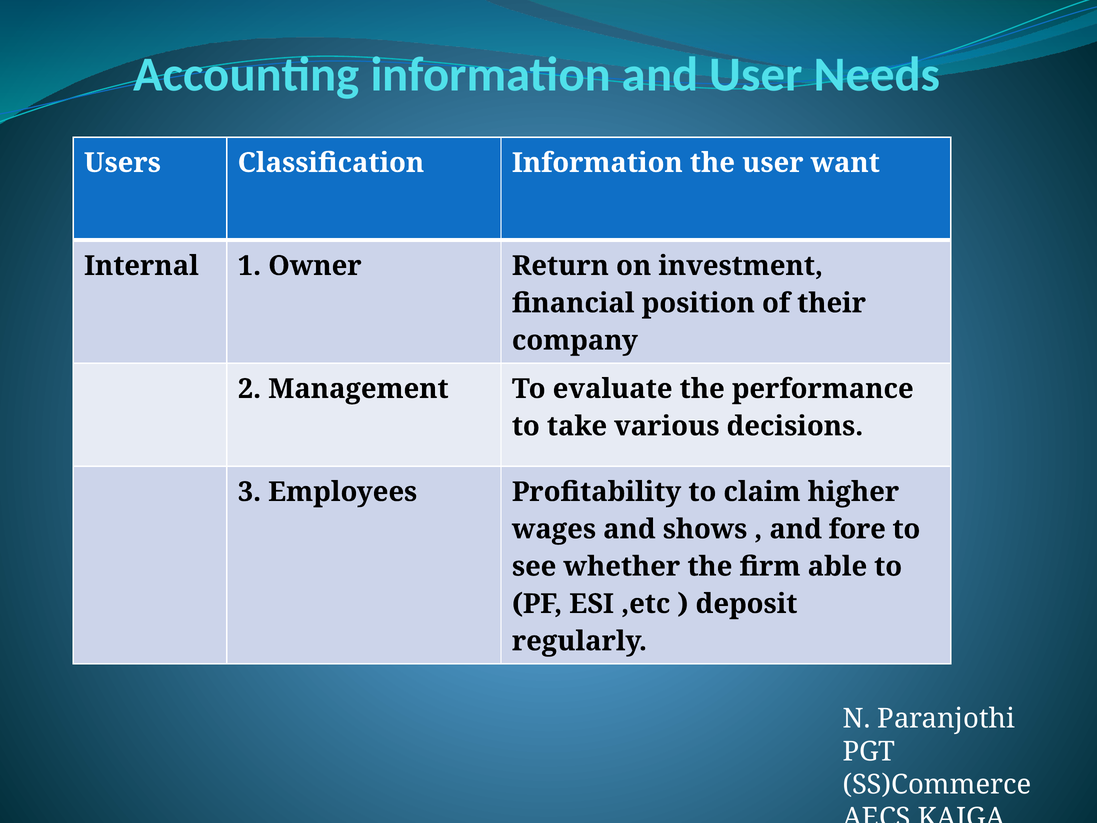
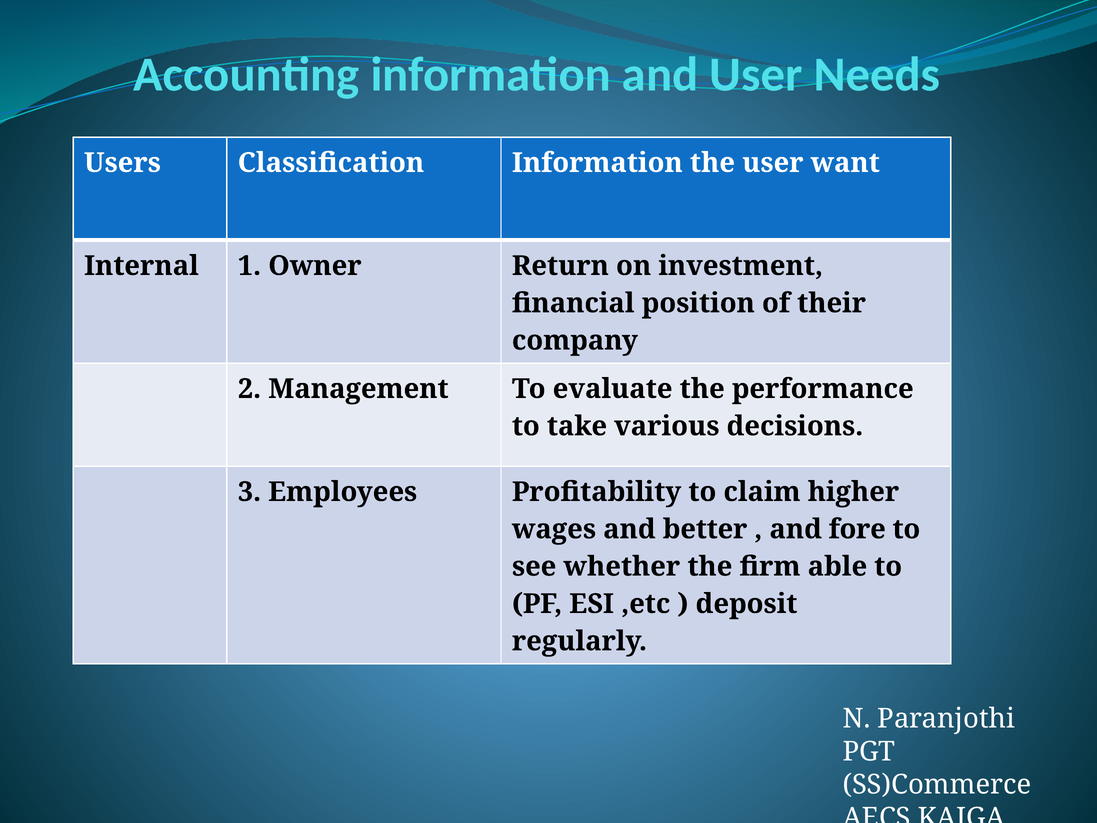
shows: shows -> better (705, 529)
